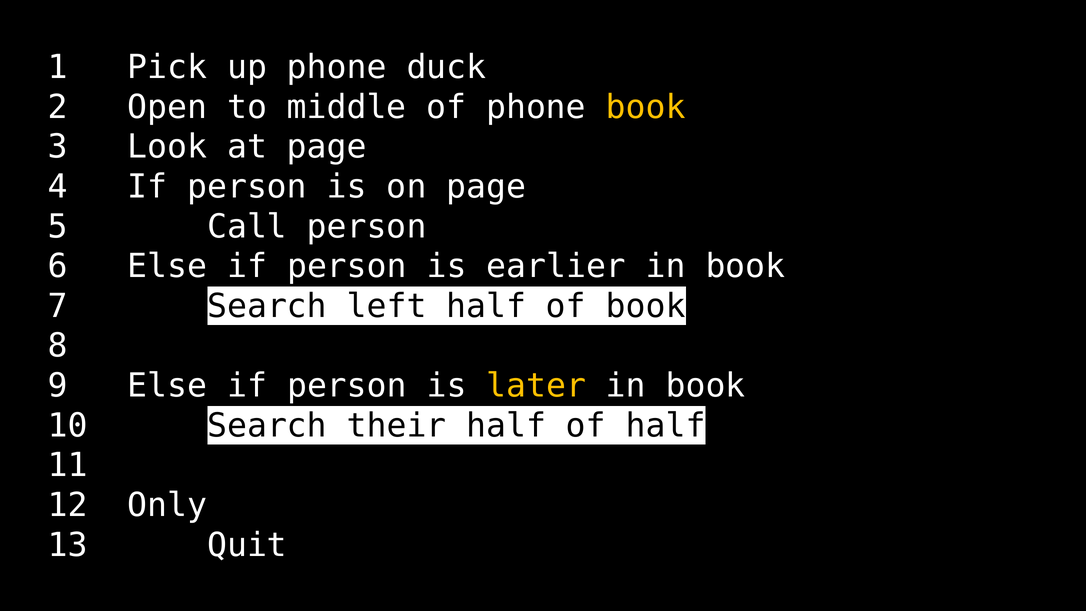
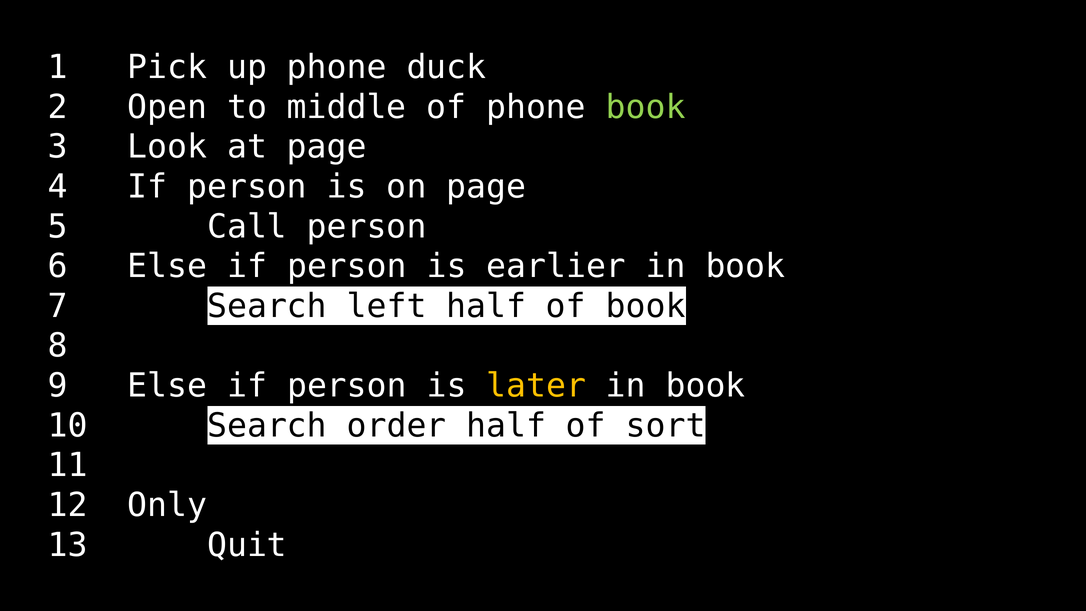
book colour: yellow -> light green (646, 107)
their: their -> order (397, 426)
of half: half -> sort (666, 426)
